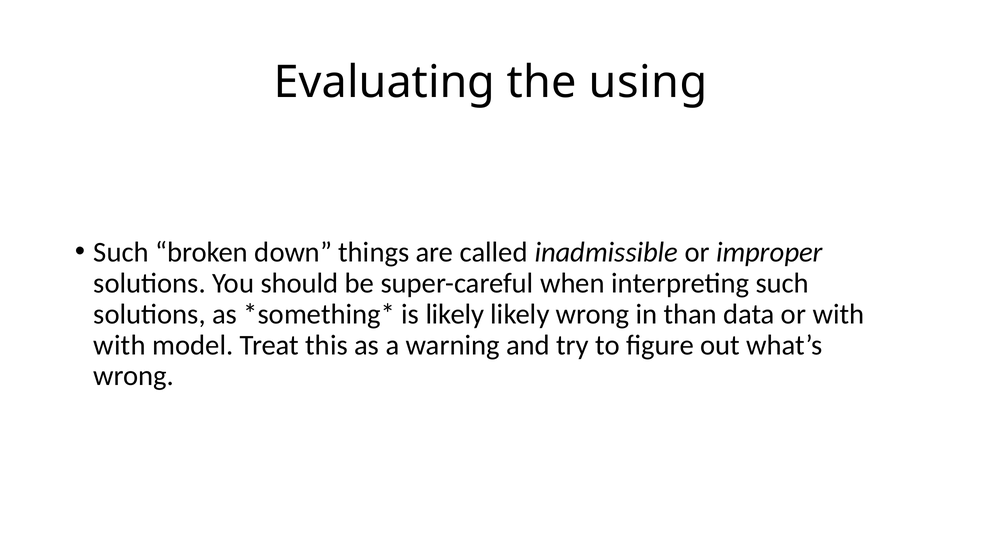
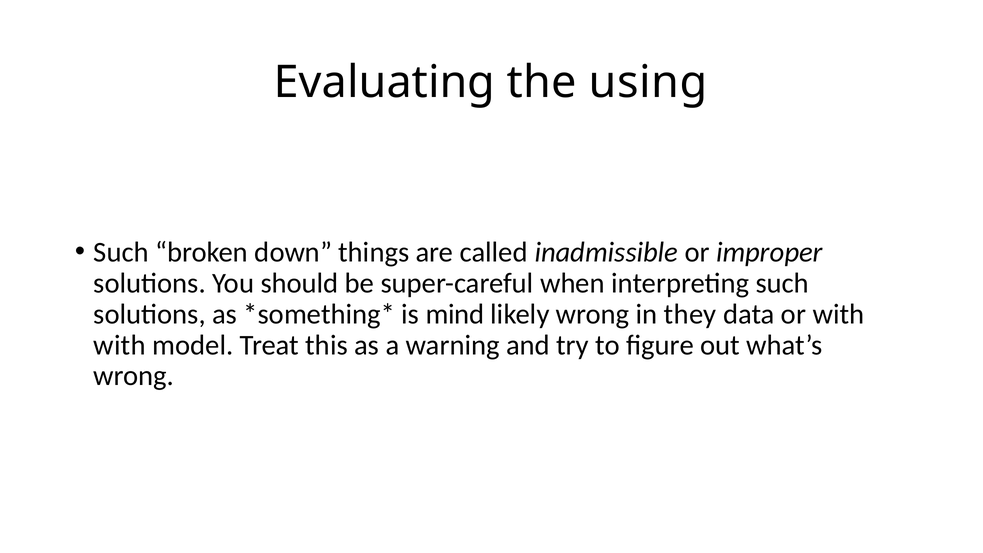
is likely: likely -> mind (455, 314)
than: than -> they (690, 314)
